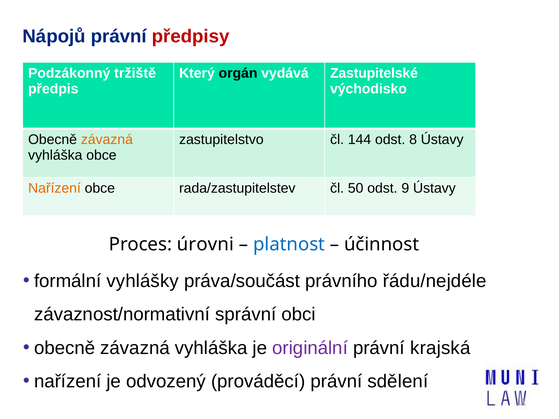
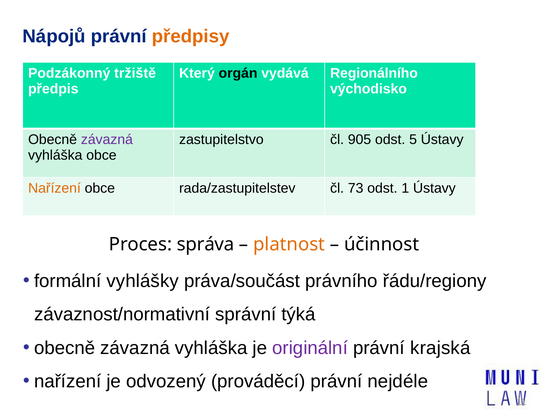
předpisy colour: red -> orange (191, 36)
Zastupitelské: Zastupitelské -> Regionálního (374, 73)
závazná colour: orange -> purple (107, 140)
144: 144 -> 905 (360, 140)
8: 8 -> 5 (413, 140)
50: 50 -> 73 (356, 188)
9: 9 -> 1 (405, 188)
úrovni: úrovni -> správa (206, 244)
platnost colour: blue -> orange (289, 244)
řádu/nejdéle: řádu/nejdéle -> řádu/regiony (435, 281)
obci: obci -> týká (298, 315)
sdělení: sdělení -> nejdéle (398, 382)
